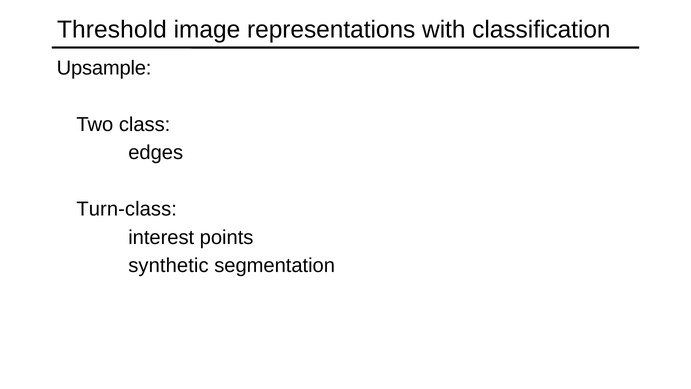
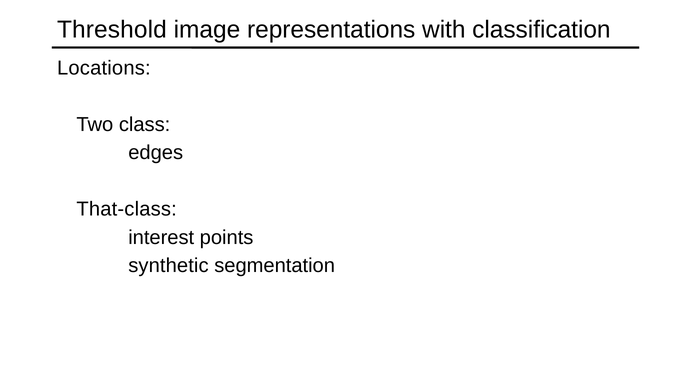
Upsample: Upsample -> Locations (104, 68)
Turn-class: Turn-class -> That-class (127, 209)
